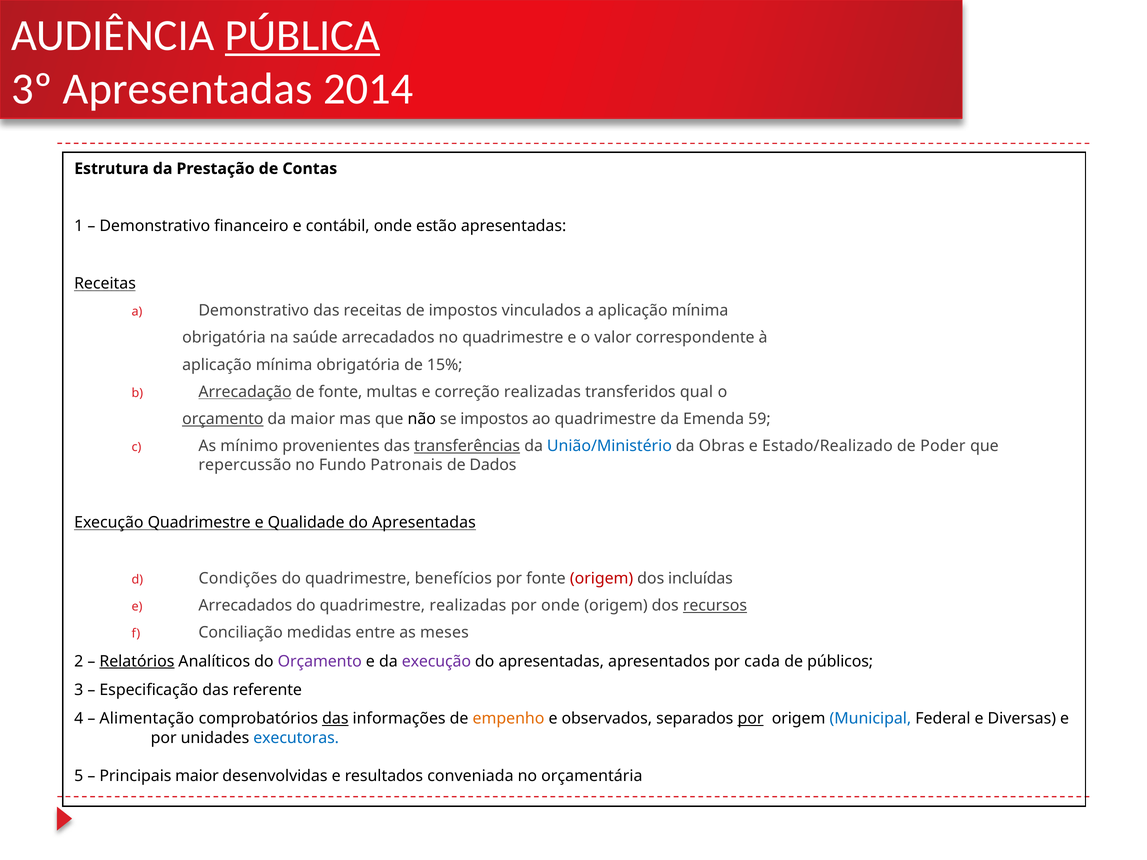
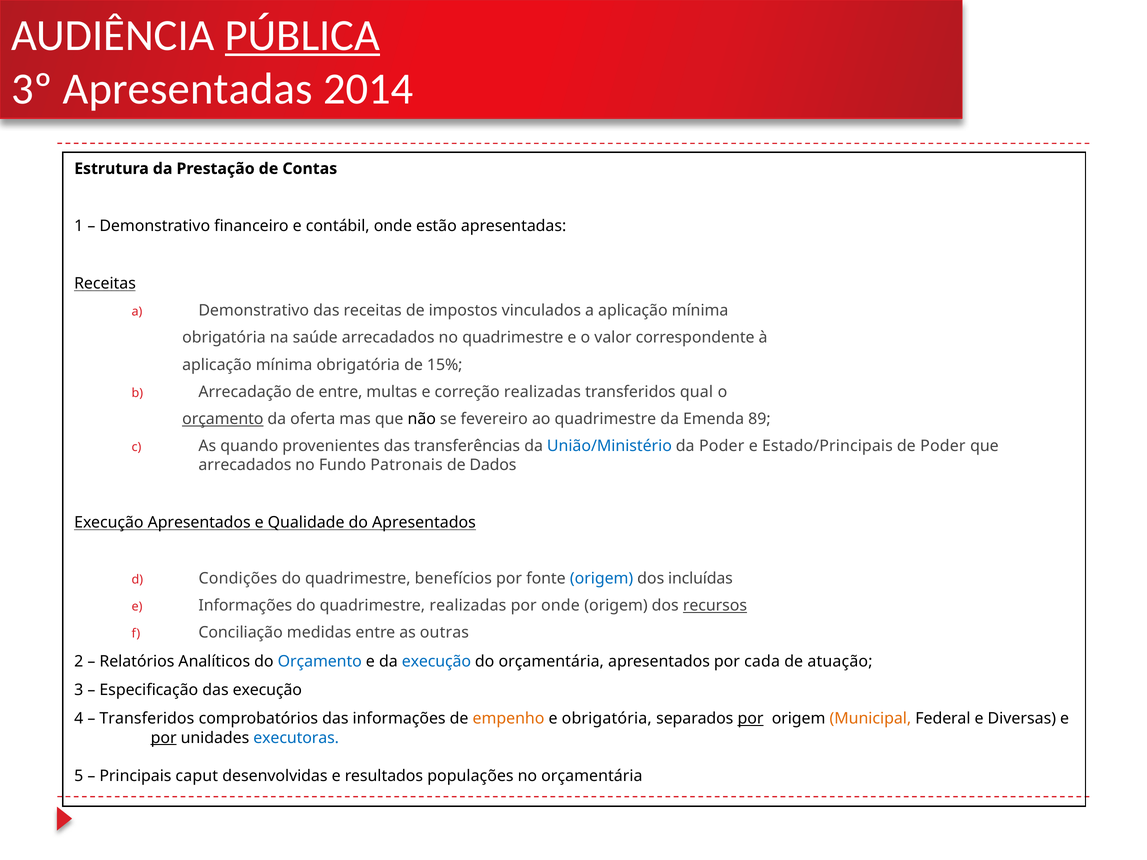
Arrecadação underline: present -> none (245, 392)
de fonte: fonte -> entre (341, 392)
da maior: maior -> oferta (313, 419)
se impostos: impostos -> fevereiro (494, 419)
59: 59 -> 89 (759, 419)
mínimo: mínimo -> quando (249, 446)
transferências underline: present -> none (467, 446)
da Obras: Obras -> Poder (722, 446)
Estado/Realizado: Estado/Realizado -> Estado/Principais (827, 446)
repercussão: repercussão -> arrecadados (245, 465)
Execução Quadrimestre: Quadrimestre -> Apresentados (199, 523)
Apresentadas: Apresentadas -> Apresentados (424, 523)
origem colour: red -> blue (602, 579)
e Arrecadados: Arrecadados -> Informações (245, 606)
meses: meses -> outras (444, 633)
Relatórios underline: present -> none (137, 661)
Orçamento colour: purple -> blue (320, 661)
execução colour: purple -> blue (436, 661)
apresentadas: apresentadas -> orçamentária (551, 661)
públicos: públicos -> atuação (840, 661)
das referente: referente -> execução (267, 690)
Alimentação: Alimentação -> Transferidos (147, 719)
das underline: present -> none (335, 719)
e observados: observados -> obrigatória (607, 719)
Municipal colour: blue -> orange (870, 719)
por underline: none -> present (164, 738)
Principais maior: maior -> caput (197, 776)
conveniada: conveniada -> populações (470, 776)
